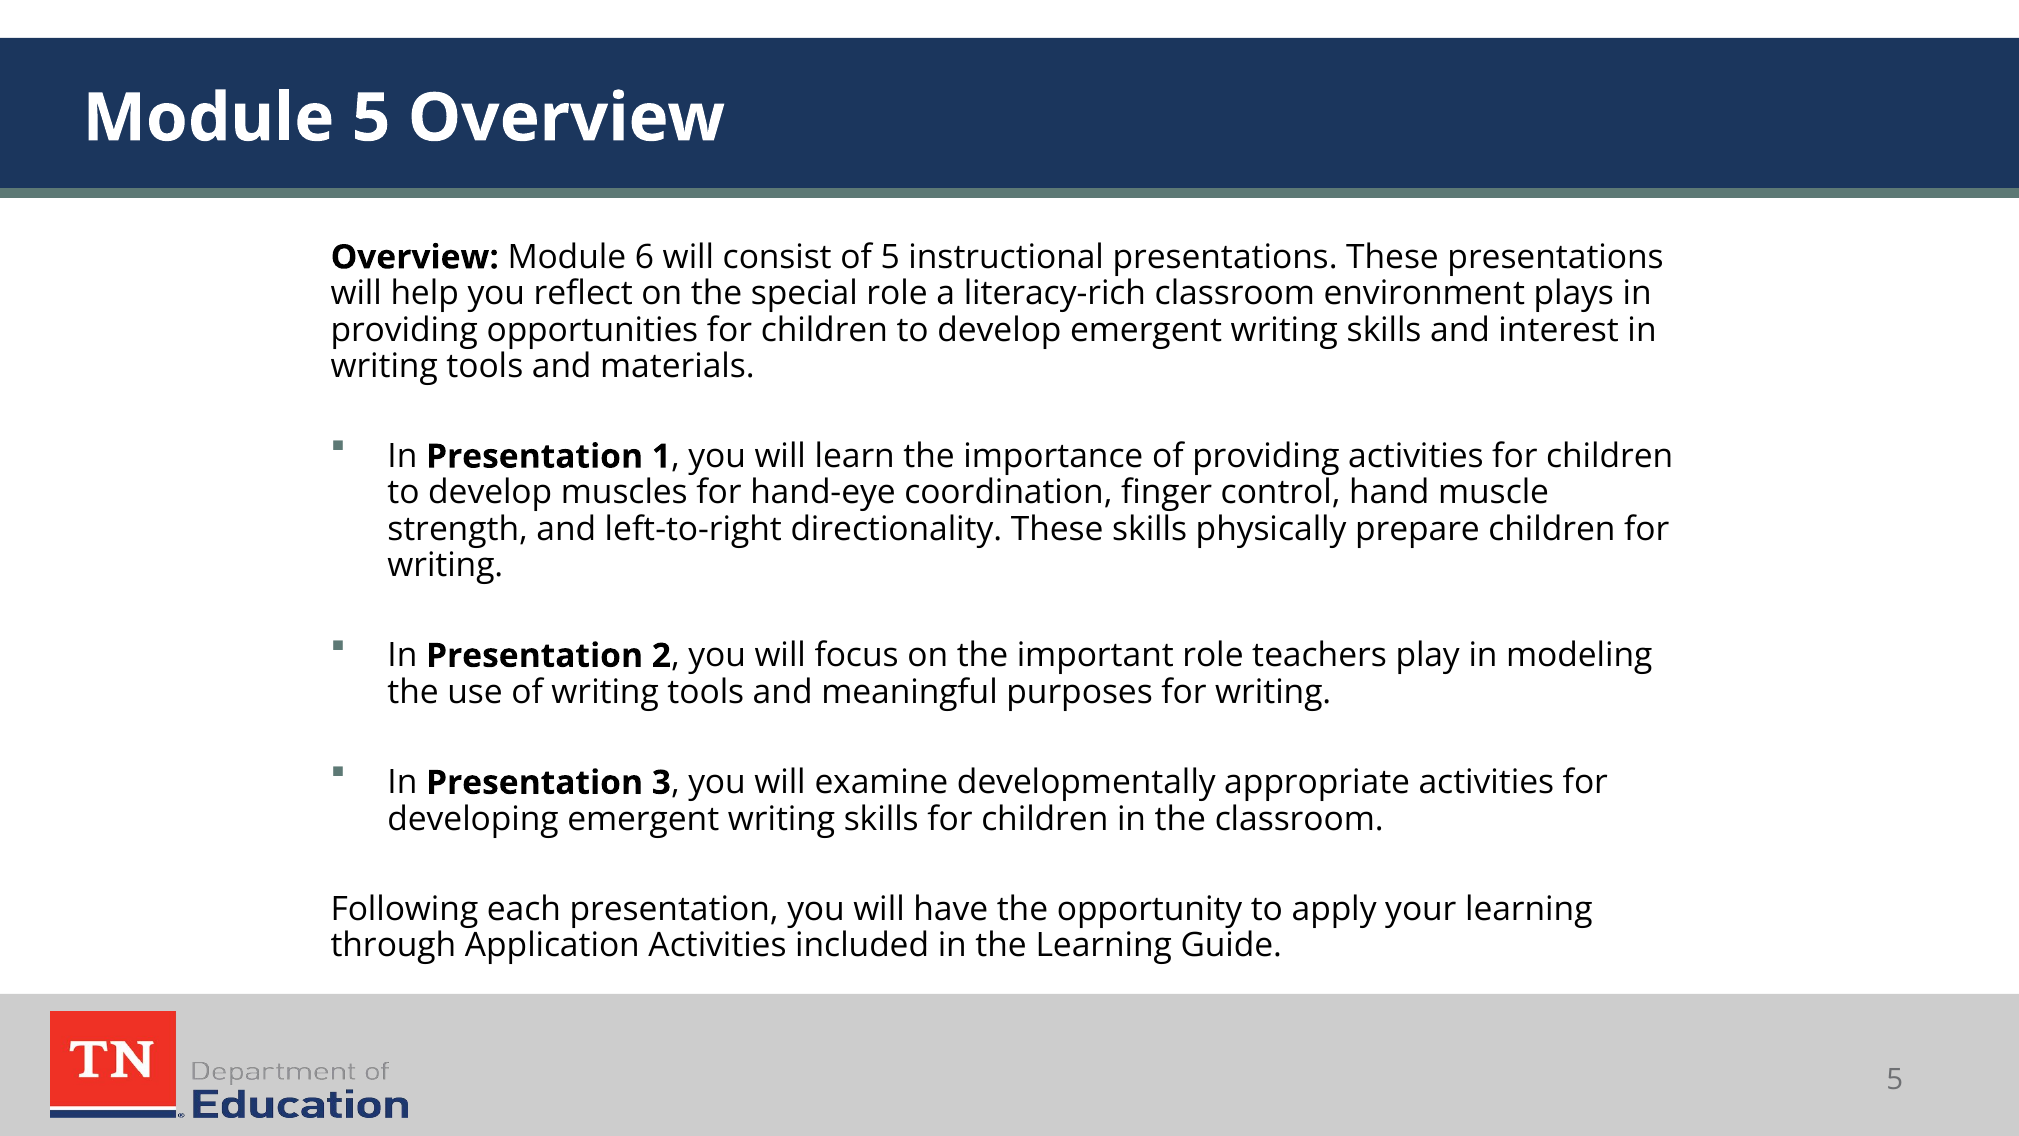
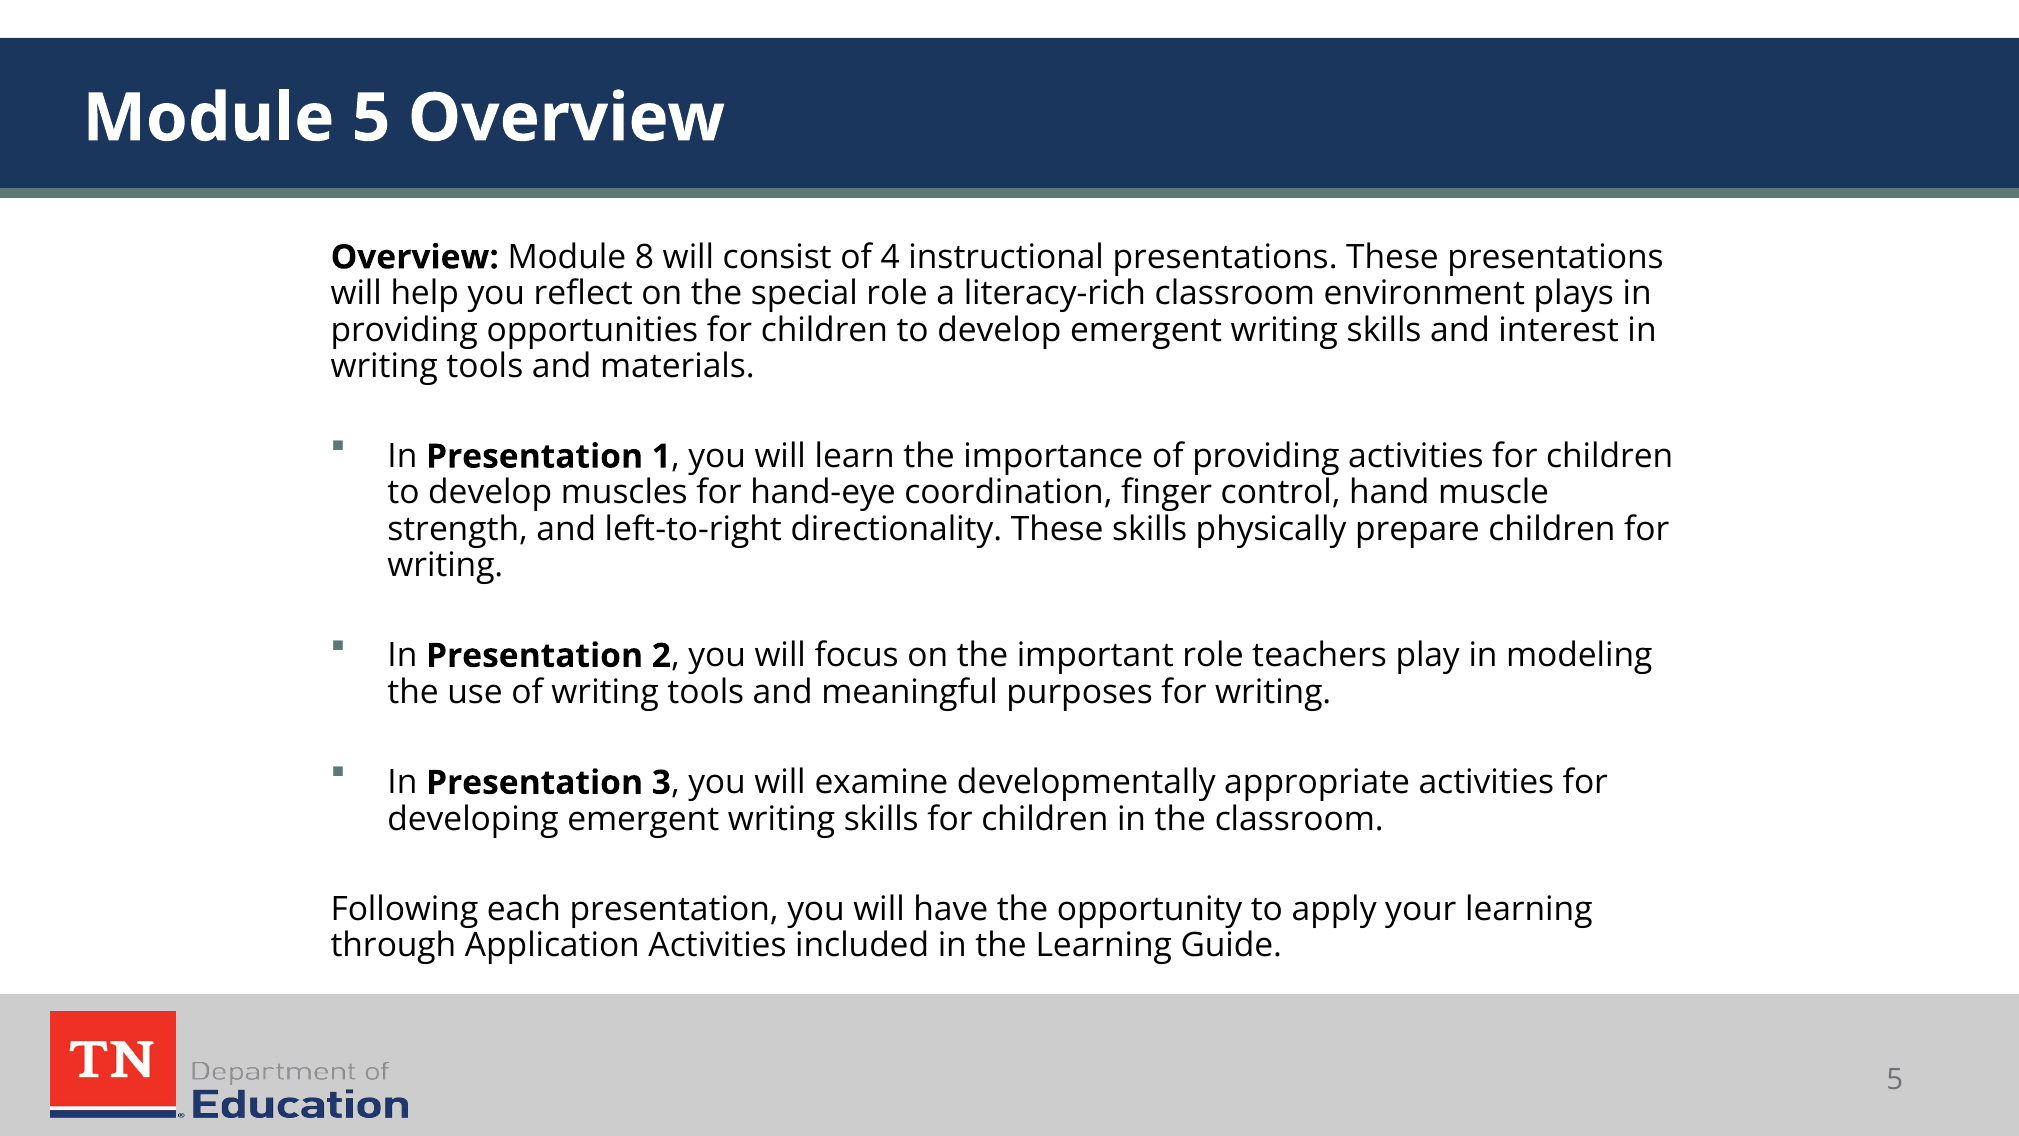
6: 6 -> 8 (644, 257)
of 5: 5 -> 4 (890, 257)
